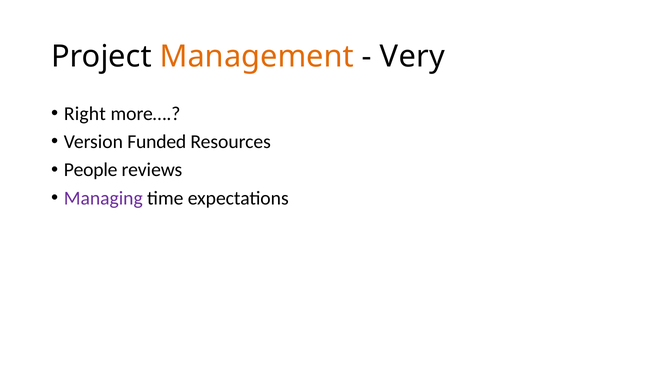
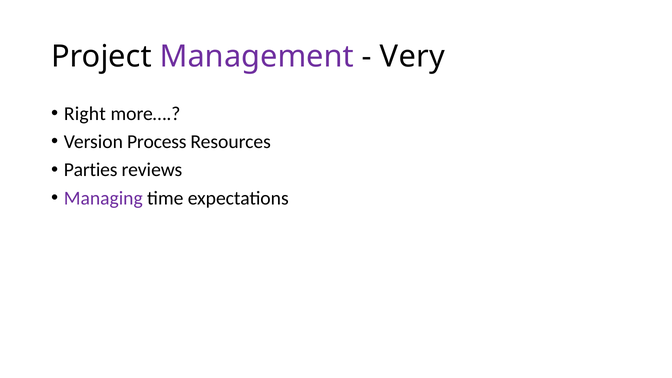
Management colour: orange -> purple (257, 56)
Funded: Funded -> Process (157, 142)
People: People -> Parties (91, 170)
